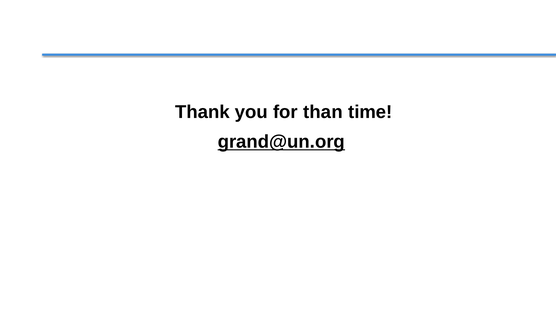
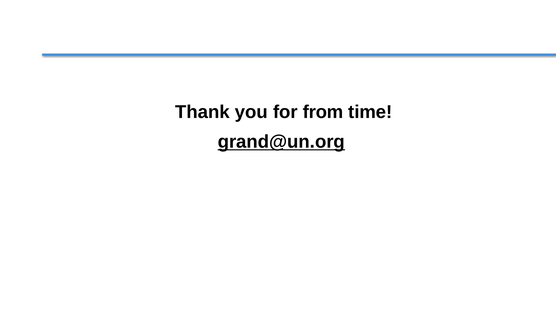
than: than -> from (323, 112)
